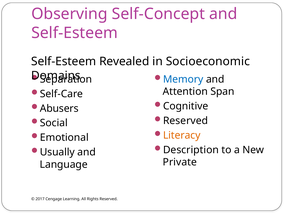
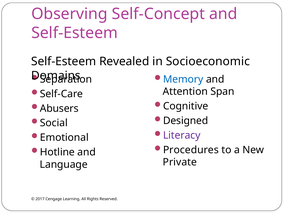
Reserved: Reserved -> Designed (186, 121)
Literacy colour: orange -> purple (182, 135)
Description: Description -> Procedures (191, 150)
Usually: Usually -> Hotline (57, 152)
